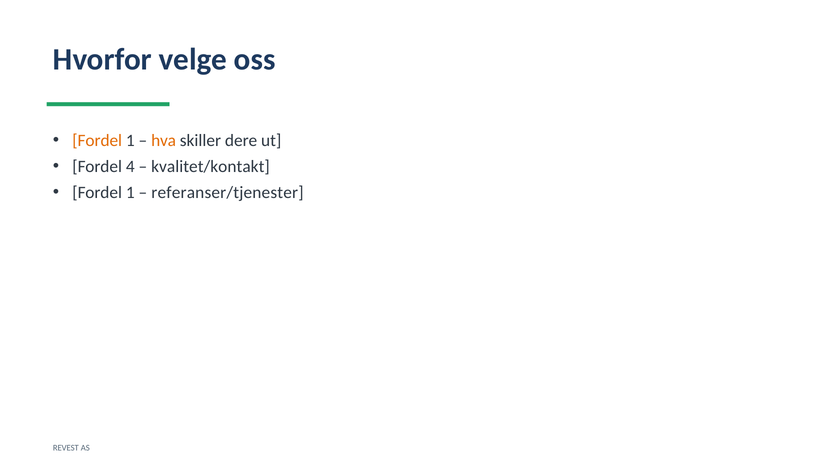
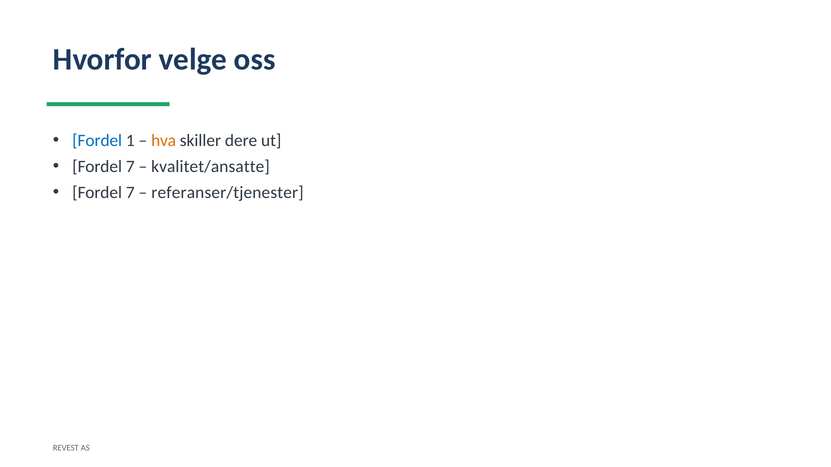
Fordel colour: orange -> blue (97, 141)
4: 4 -> 7 (130, 167)
kvalitet/kontakt: kvalitet/kontakt -> kvalitet/ansatte (210, 167)
1: 1 -> 7 (130, 193)
